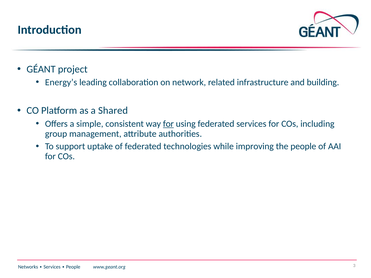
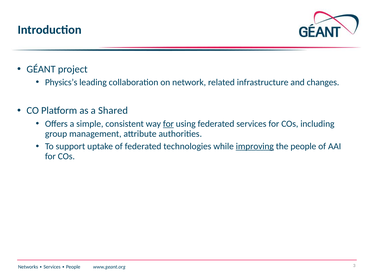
Energy’s: Energy’s -> Physics’s (61, 82)
building: building -> changes (323, 82)
improving underline: none -> present (255, 146)
